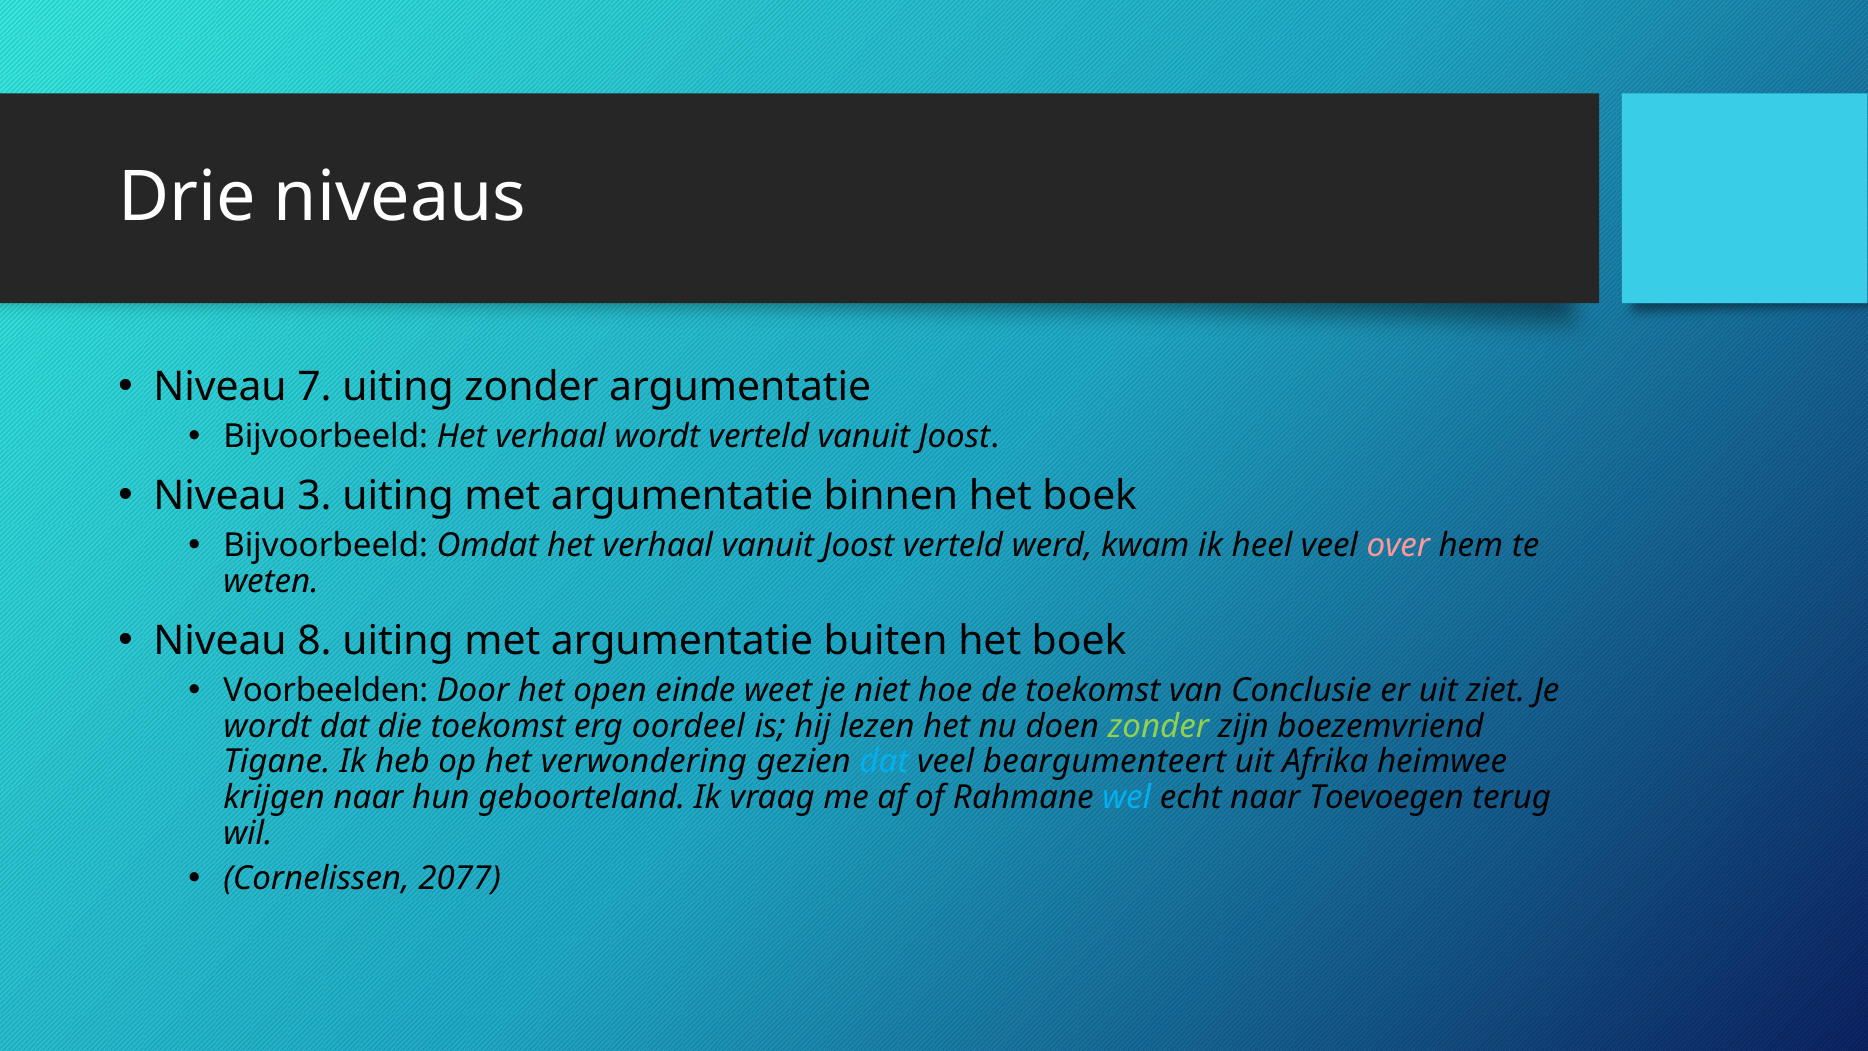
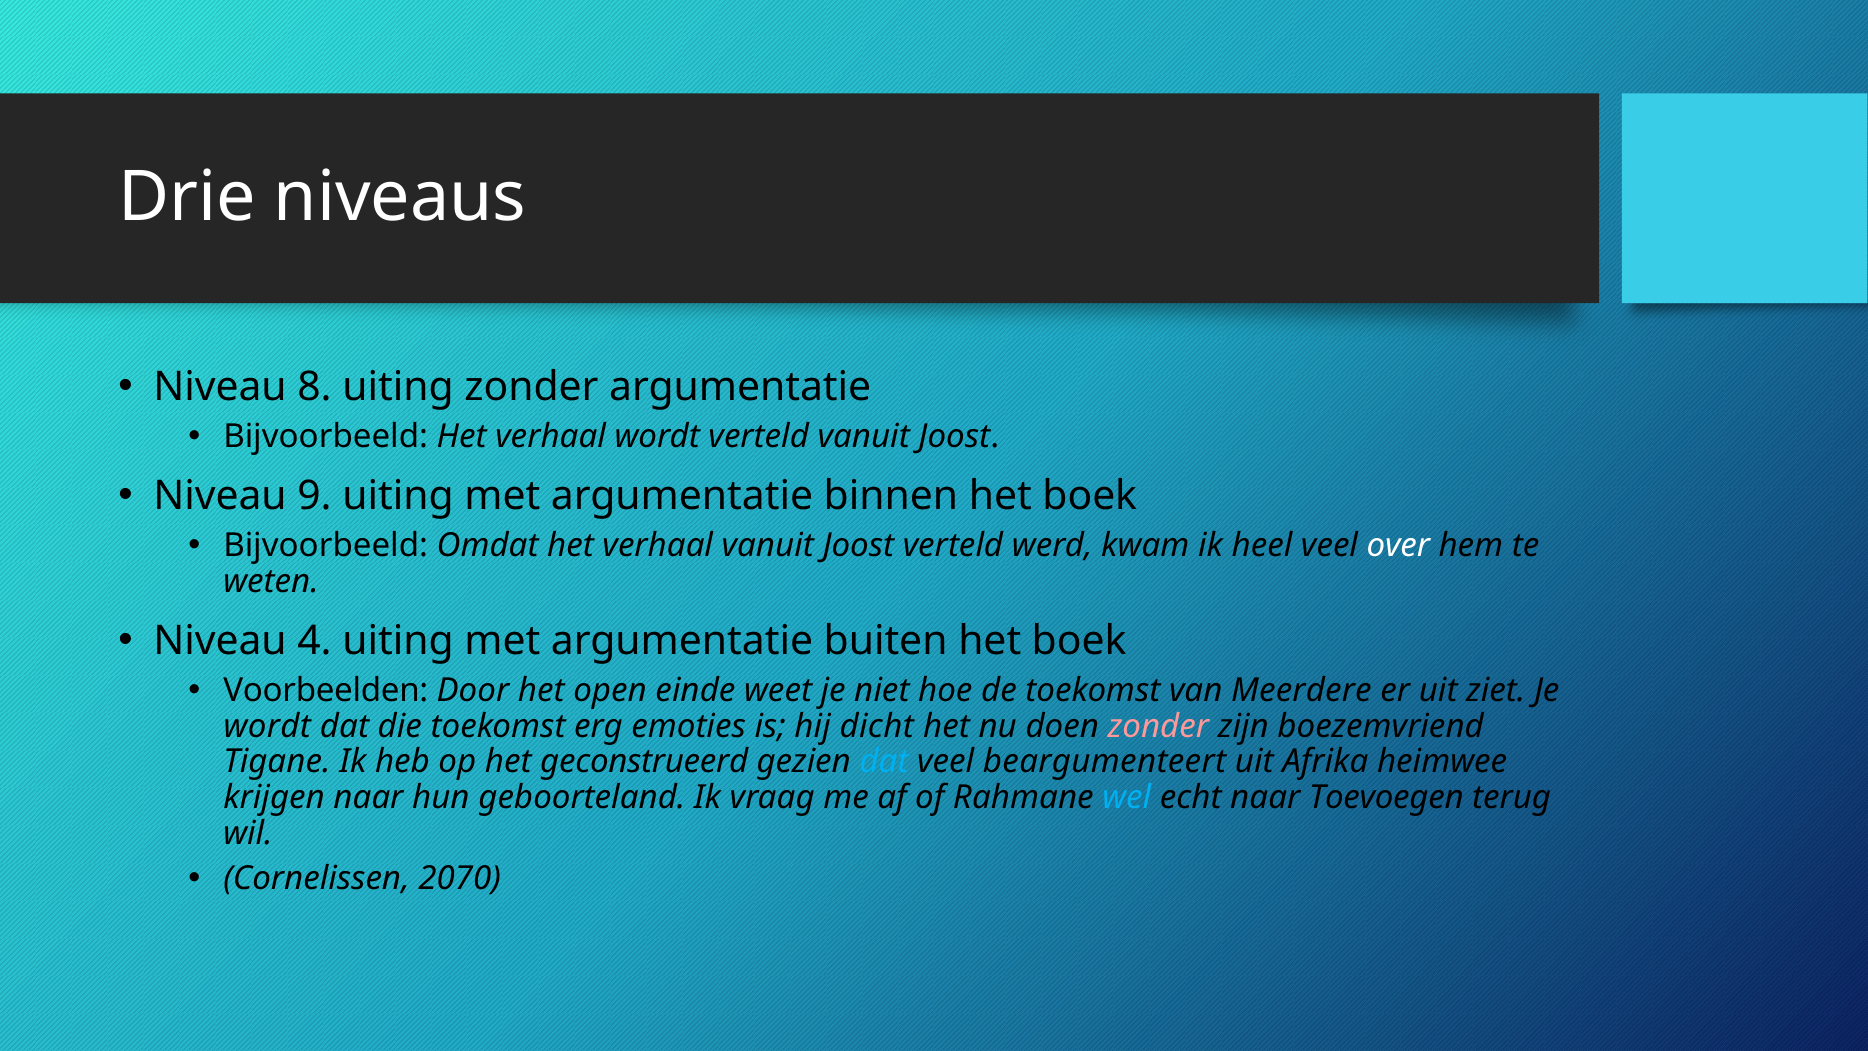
7: 7 -> 8 (315, 387)
3: 3 -> 9 (315, 496)
over colour: pink -> white (1398, 546)
8: 8 -> 4 (315, 641)
Conclusie: Conclusie -> Meerdere (1301, 690)
oordeel: oordeel -> emoties (689, 726)
lezen: lezen -> dicht (877, 726)
zonder colour: light green -> pink (1158, 726)
verwondering: verwondering -> geconstrueerd (644, 762)
2077: 2077 -> 2070 (460, 879)
